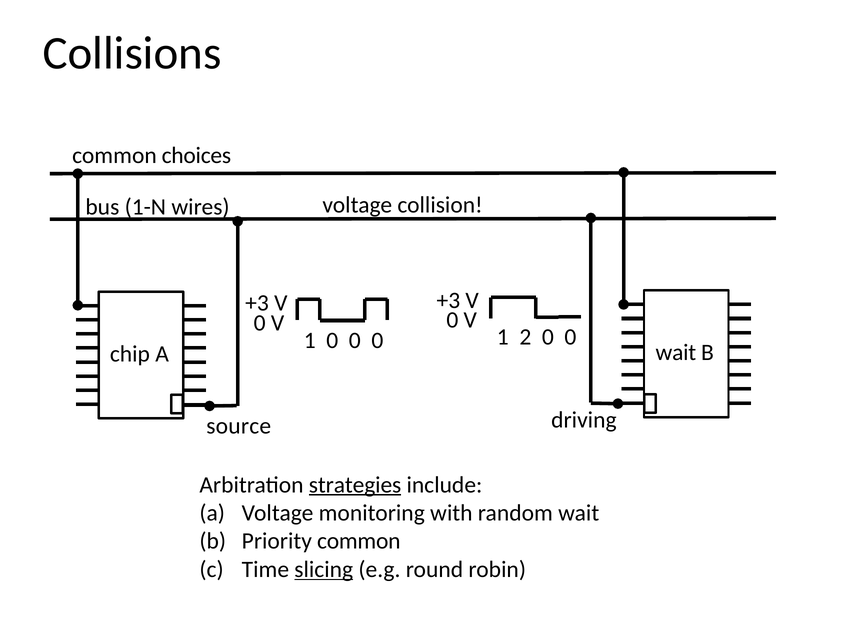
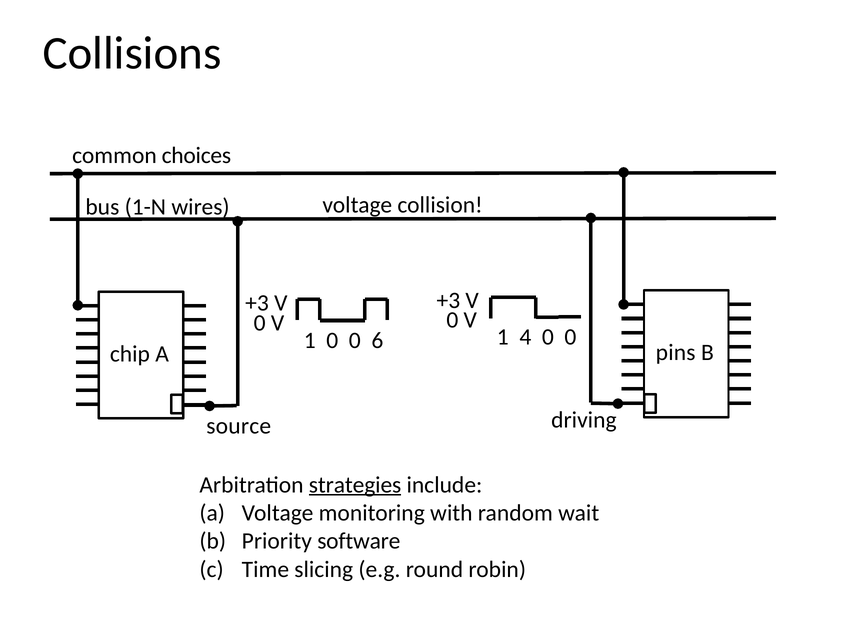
2: 2 -> 4 (525, 337)
1 0 0 0: 0 -> 6 (377, 341)
A wait: wait -> pins (676, 353)
Priority common: common -> software (359, 542)
slicing underline: present -> none (324, 570)
